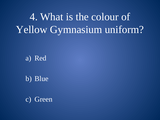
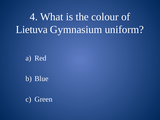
Yellow: Yellow -> Lietuva (32, 30)
